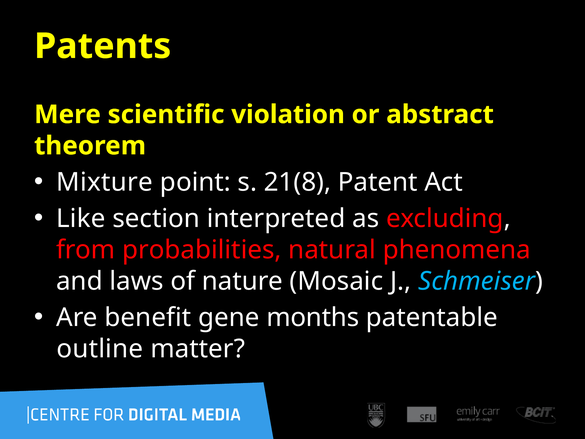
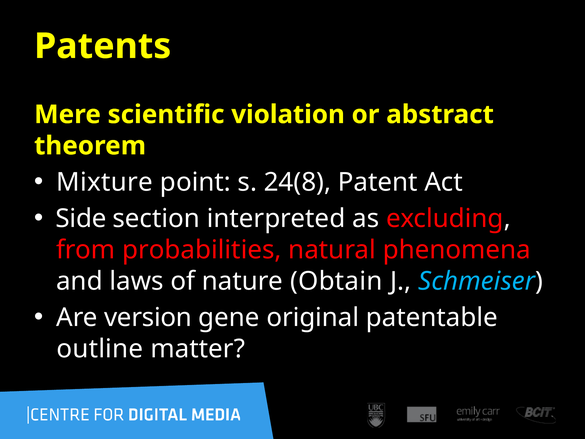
21(8: 21(8 -> 24(8 (297, 182)
Like: Like -> Side (81, 219)
Mosaic: Mosaic -> Obtain (336, 281)
benefit: benefit -> version (148, 317)
months: months -> original (313, 317)
